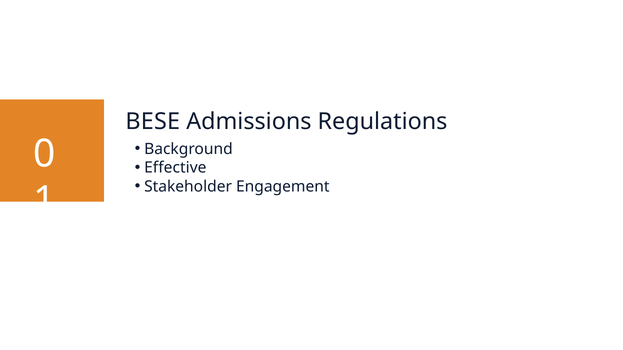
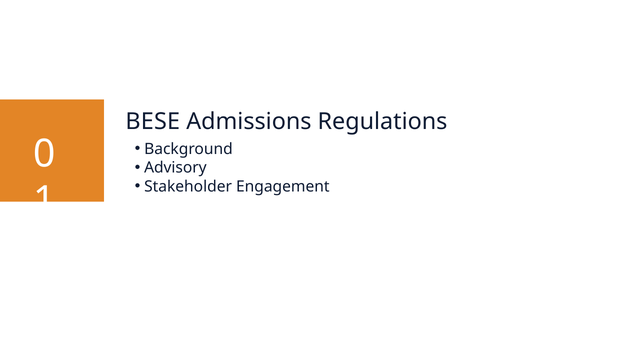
Effective: Effective -> Advisory (175, 168)
